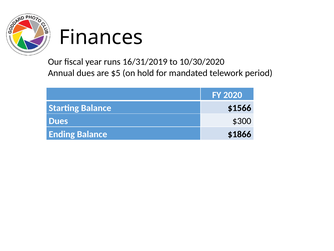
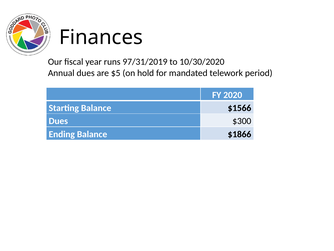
16/31/2019: 16/31/2019 -> 97/31/2019 (145, 62)
